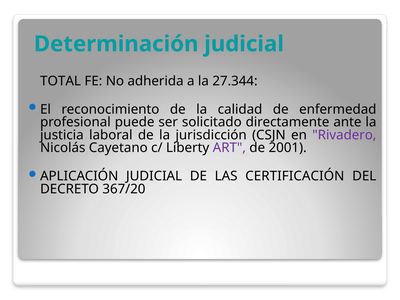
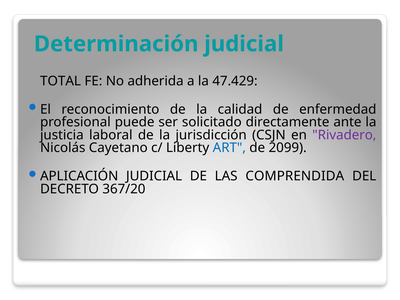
27.344: 27.344 -> 47.429 (235, 81)
ART colour: purple -> blue (229, 148)
2001: 2001 -> 2099 (288, 148)
CERTIFICACIÓN: CERTIFICACIÓN -> COMPRENDIDA (295, 176)
